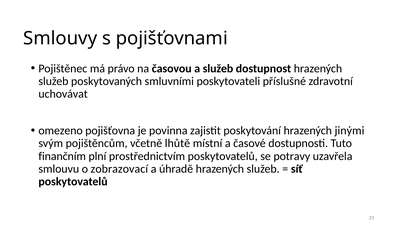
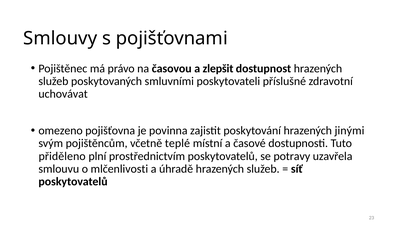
a služeb: služeb -> zlepšit (218, 68)
lhůtě: lhůtě -> teplé (177, 143)
finančním: finančním -> přiděleno (62, 156)
zobrazovací: zobrazovací -> mlčenlivosti (119, 169)
